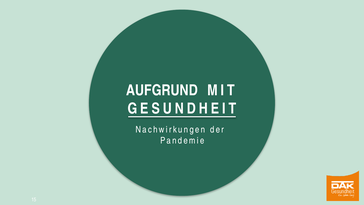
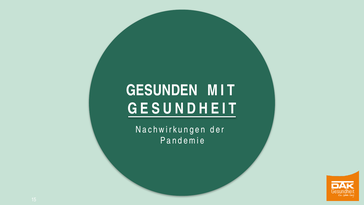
AUFGRUND: AUFGRUND -> GESUNDEN (162, 90)
